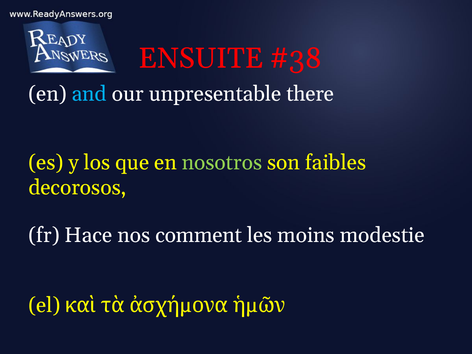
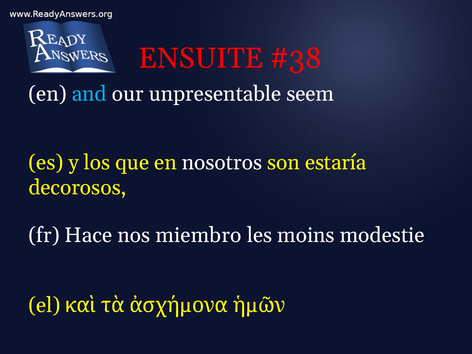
there: there -> seem (310, 94)
nosotros colour: light green -> white (222, 162)
faibles: faibles -> estaría (336, 162)
comment: comment -> miembro (199, 235)
